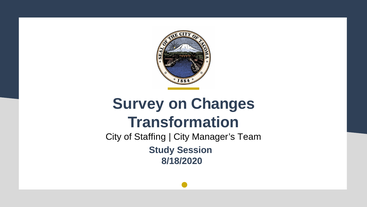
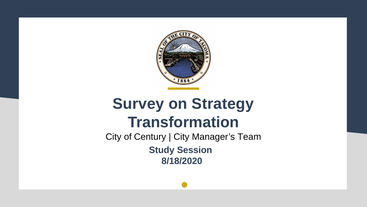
Changes: Changes -> Strategy (223, 104)
Staffing: Staffing -> Century (150, 136)
